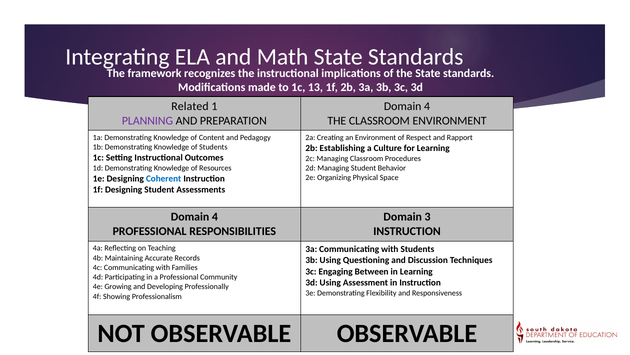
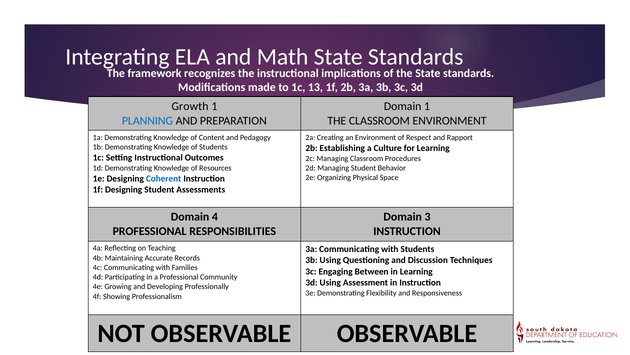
Related: Related -> Growth (190, 106)
4: 4 -> 1 (427, 106)
PLANNING colour: purple -> blue (147, 120)
